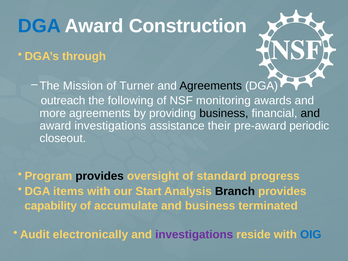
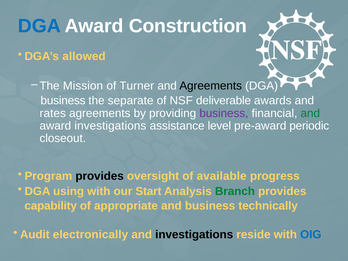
through: through -> allowed (84, 56)
outreach: outreach -> business (63, 101)
following: following -> separate (131, 101)
monitoring: monitoring -> deliverable (224, 101)
more: more -> rates (53, 113)
business colour: black -> purple (224, 113)
and colour: black -> green (310, 113)
their: their -> level (219, 126)
standard: standard -> available (222, 176)
items: items -> using (69, 191)
Branch colour: black -> green (235, 191)
accumulate: accumulate -> appropriate (126, 206)
terminated: terminated -> technically (268, 206)
investigations colour: purple -> black (194, 235)
